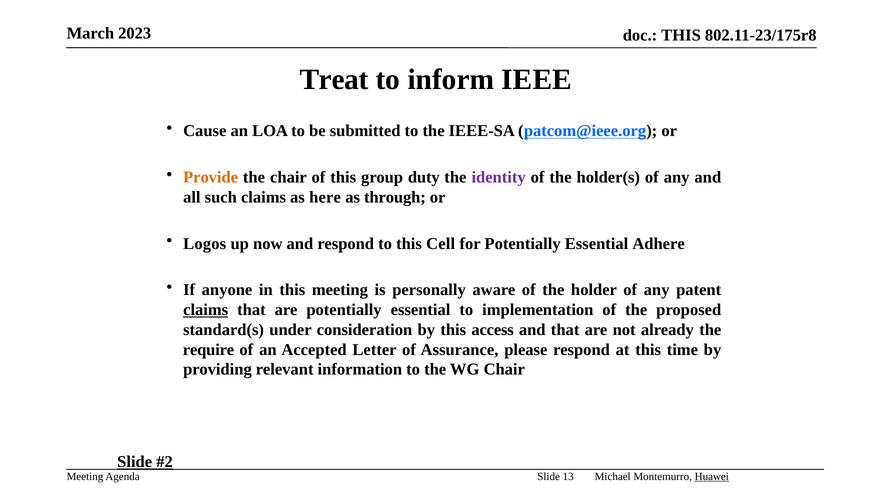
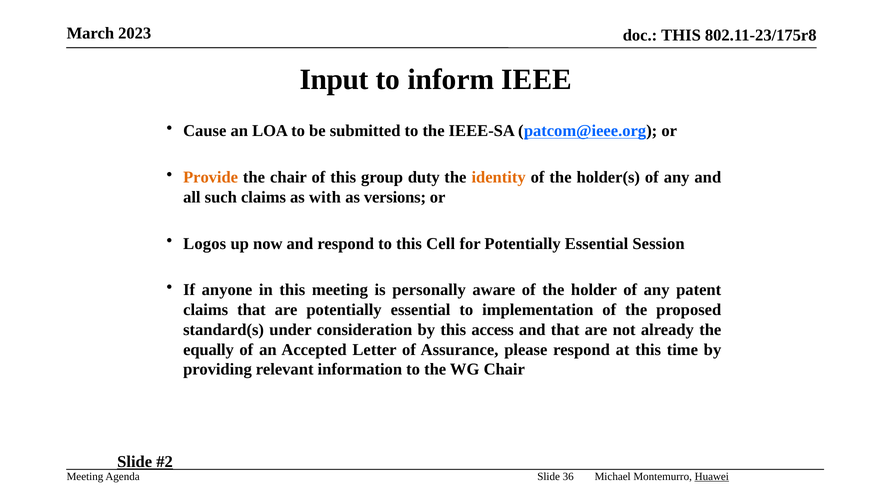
Treat: Treat -> Input (334, 79)
identity colour: purple -> orange (499, 177)
here: here -> with (325, 197)
through: through -> versions (395, 197)
Adhere: Adhere -> Session (659, 243)
claims underline: present -> none (206, 310)
require: require -> equally (209, 349)
13: 13 -> 36 (568, 476)
